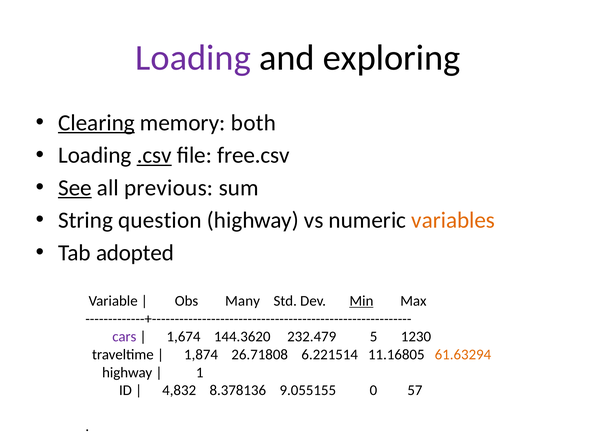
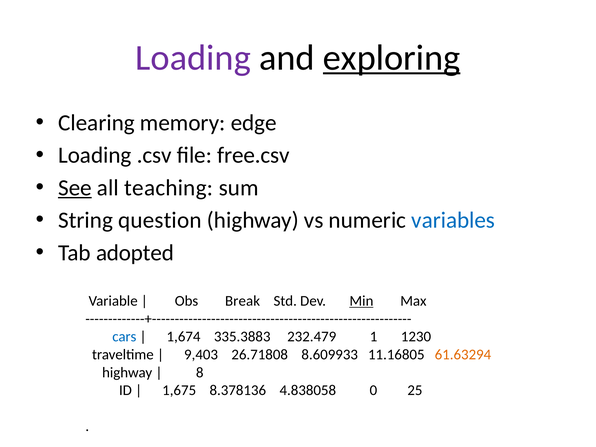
exploring underline: none -> present (392, 58)
Clearing underline: present -> none (96, 123)
both: both -> edge (254, 123)
.csv underline: present -> none (154, 155)
previous: previous -> teaching (169, 188)
variables colour: orange -> blue (453, 220)
Many: Many -> Break (243, 301)
cars colour: purple -> blue (124, 337)
144.3620: 144.3620 -> 335.3883 (242, 337)
5: 5 -> 1 (374, 337)
1,874: 1,874 -> 9,403 (201, 355)
6.221514: 6.221514 -> 8.609933 (330, 355)
1: 1 -> 8 (200, 372)
4,832: 4,832 -> 1,675 (179, 390)
9.055155: 9.055155 -> 4.838058 (308, 390)
57: 57 -> 25 (415, 390)
